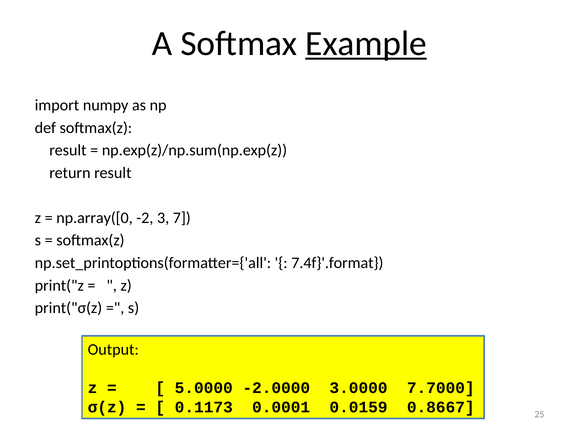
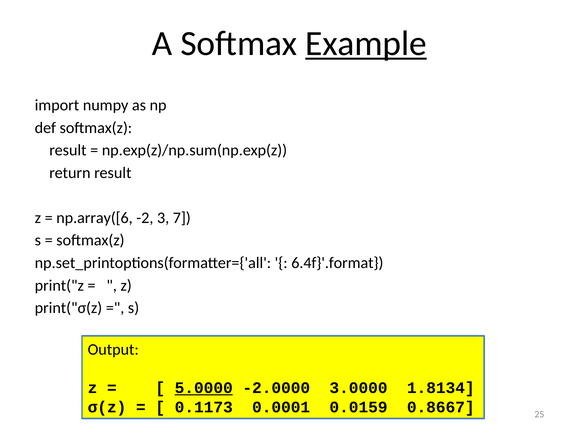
np.array([0: np.array([0 -> np.array([6 (95, 218)
7.4f}'.format: 7.4f}'.format -> 6.4f}'.format (337, 263)
5.0000 underline: none -> present (204, 388)
7.7000: 7.7000 -> 1.8134 (441, 388)
